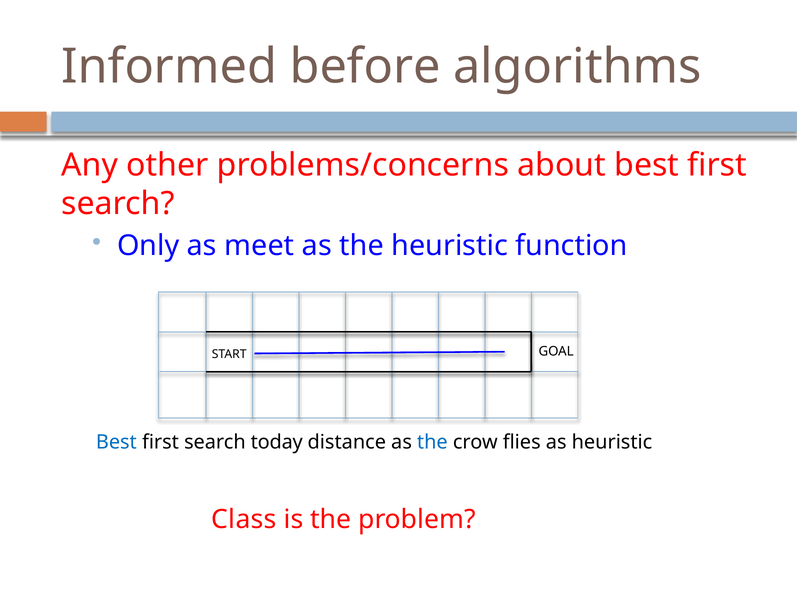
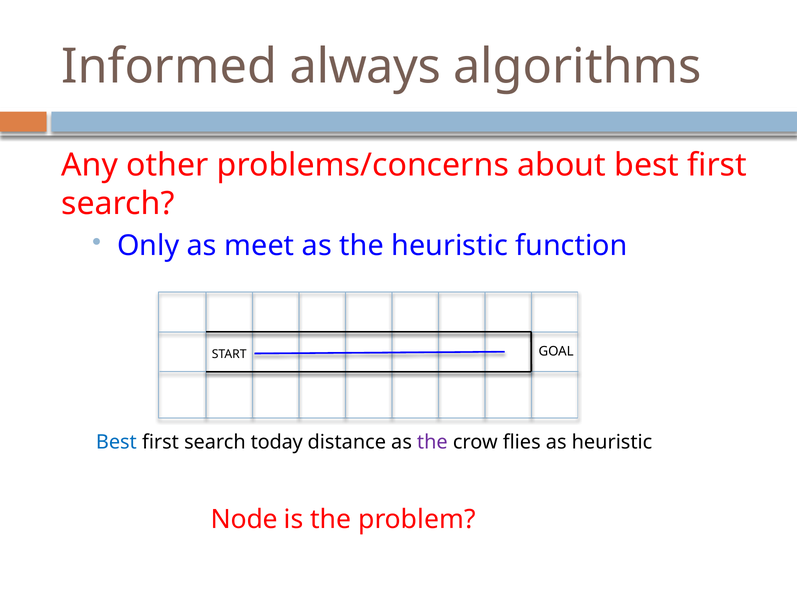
before: before -> always (365, 66)
the colour: blue -> purple (432, 442)
Class: Class -> Node (244, 519)
